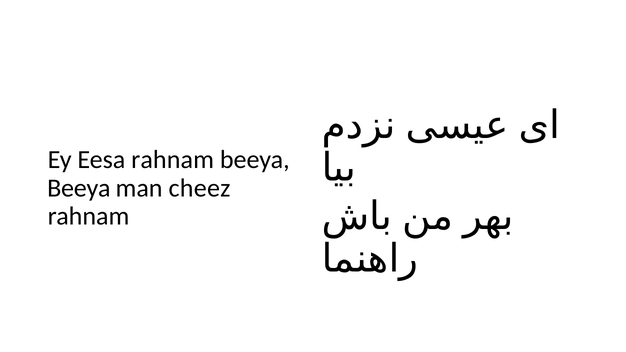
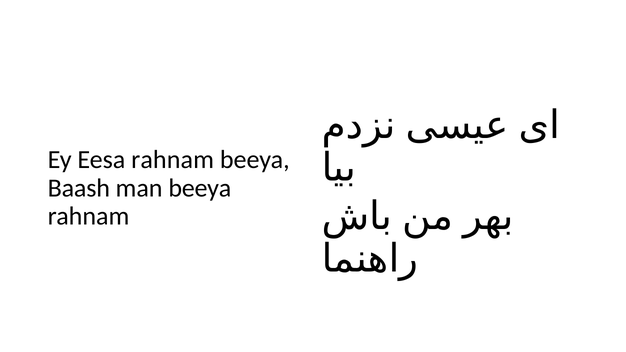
Beeya: Beeya -> Baash (79, 188)
man cheez: cheez -> beeya (200, 188)
